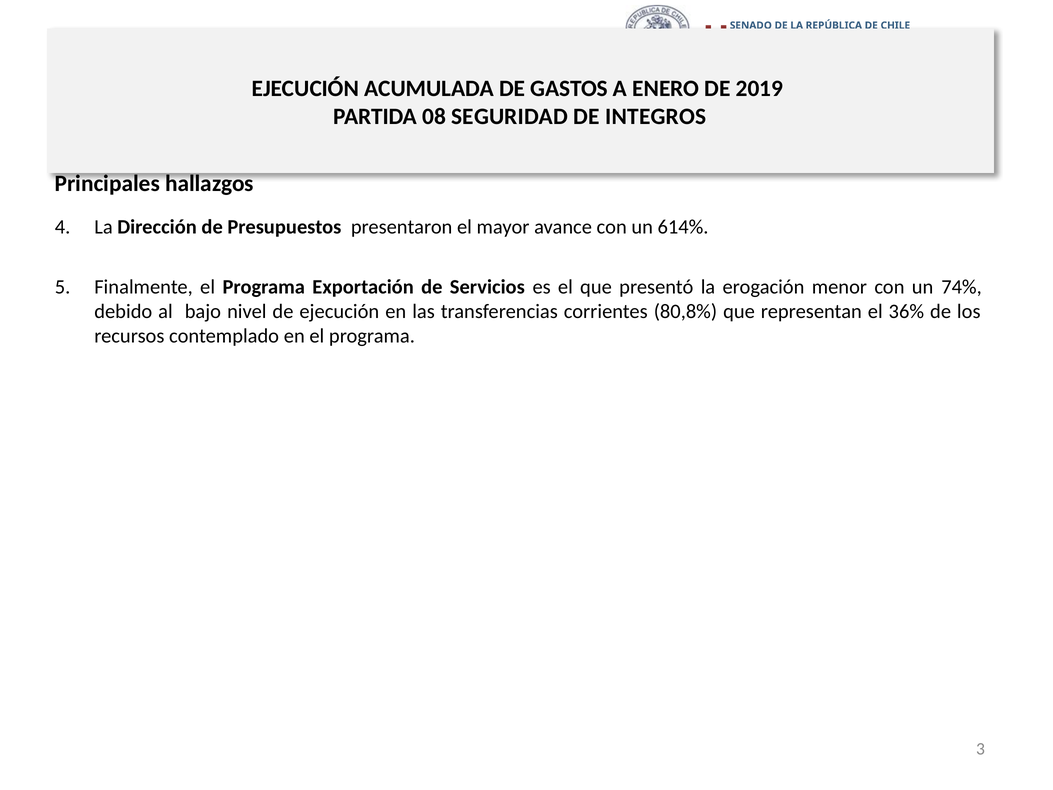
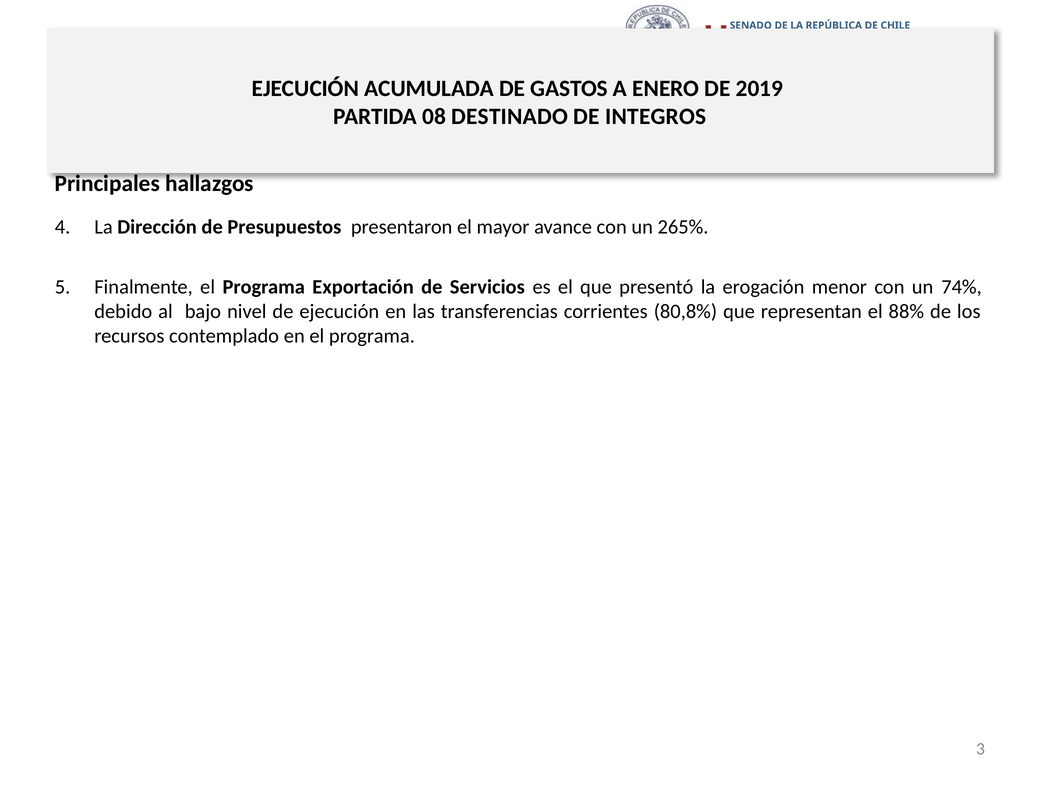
SEGURIDAD: SEGURIDAD -> DESTINADO (510, 116)
614%: 614% -> 265% (683, 227)
36%: 36% -> 88% (906, 311)
